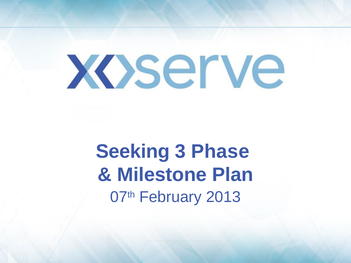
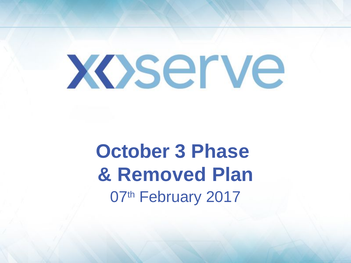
Seeking: Seeking -> October (133, 152)
Milestone: Milestone -> Removed (162, 175)
2013: 2013 -> 2017 (223, 197)
